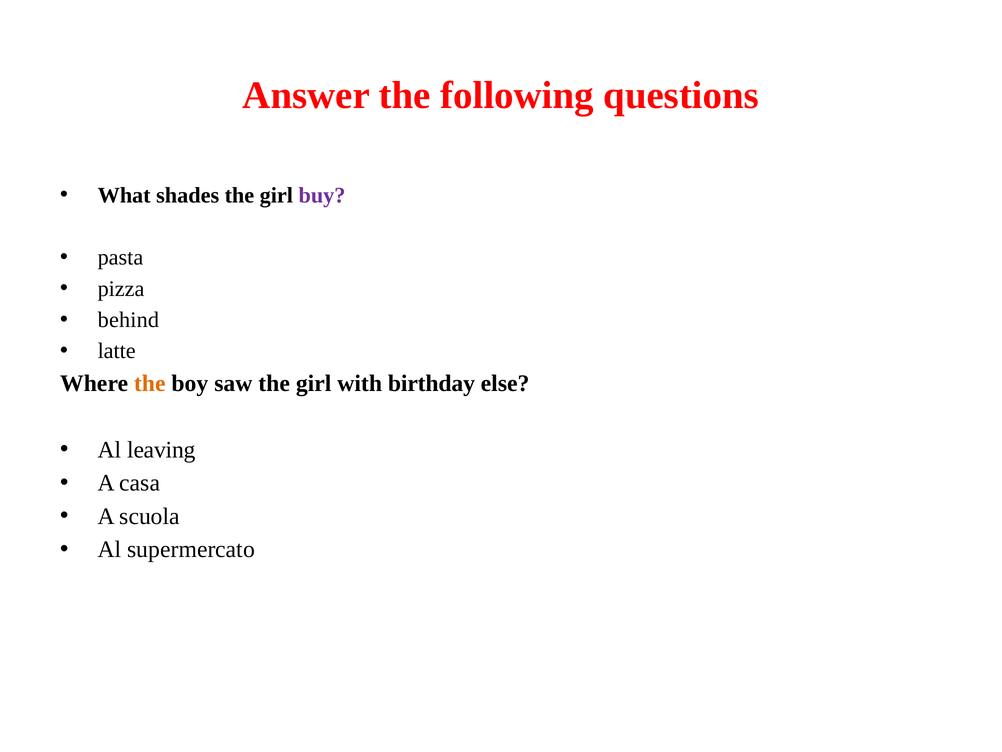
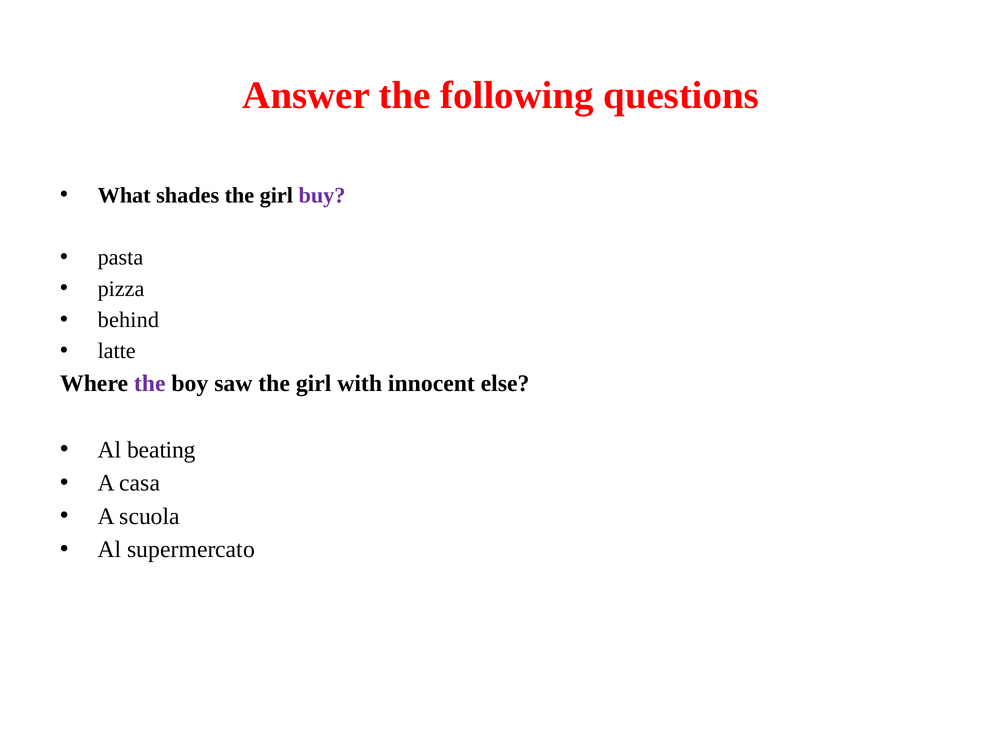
the colour: orange -> purple (150, 383)
birthday: birthday -> innocent (431, 383)
leaving: leaving -> beating (162, 450)
